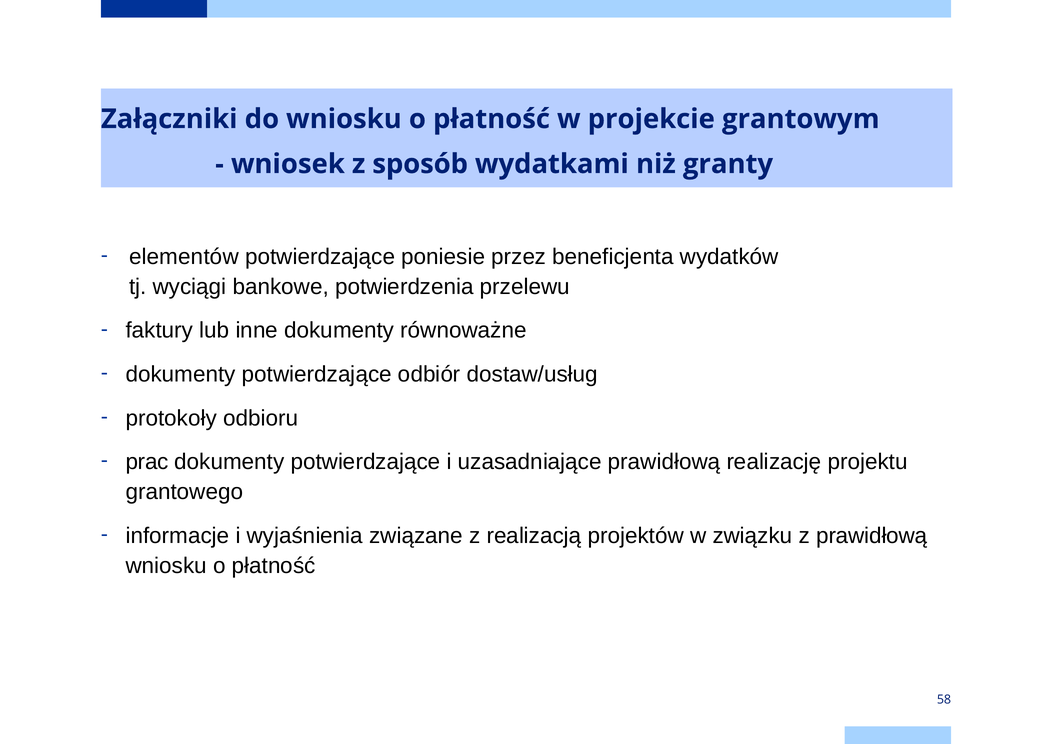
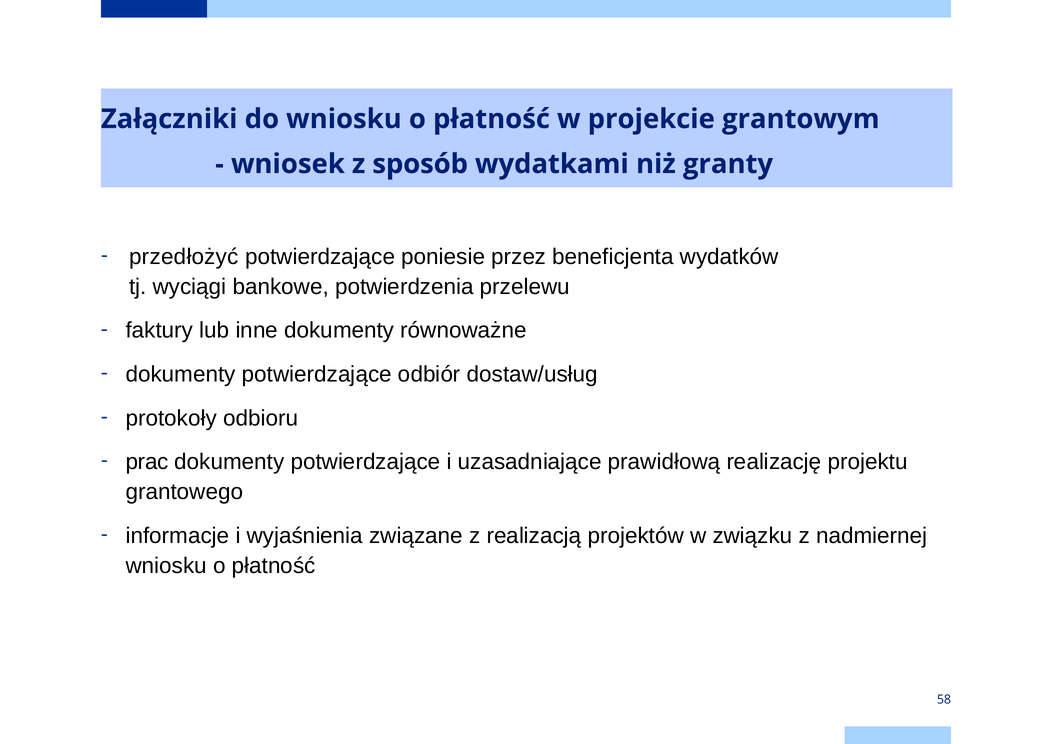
elementów: elementów -> przedłożyć (184, 257)
z prawidłową: prawidłową -> nadmiernej (872, 536)
